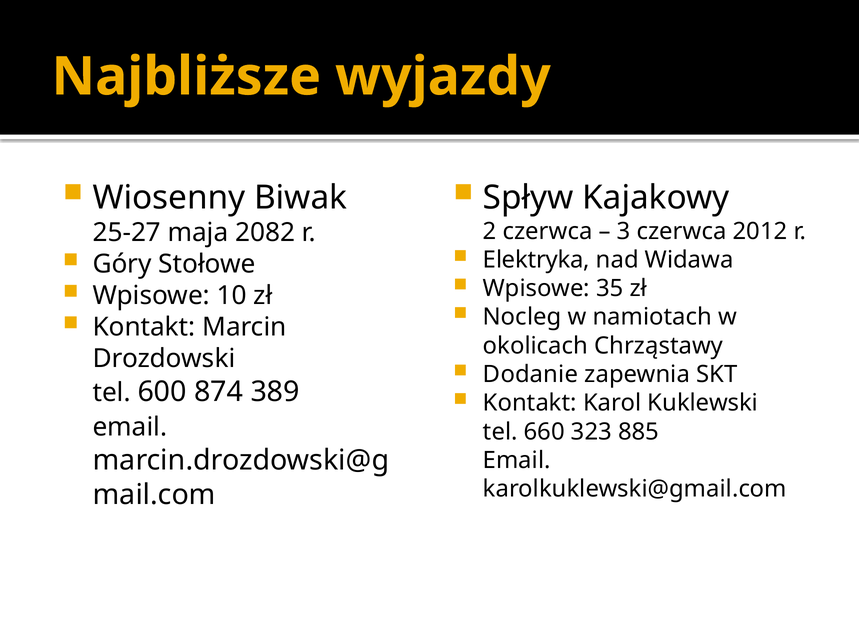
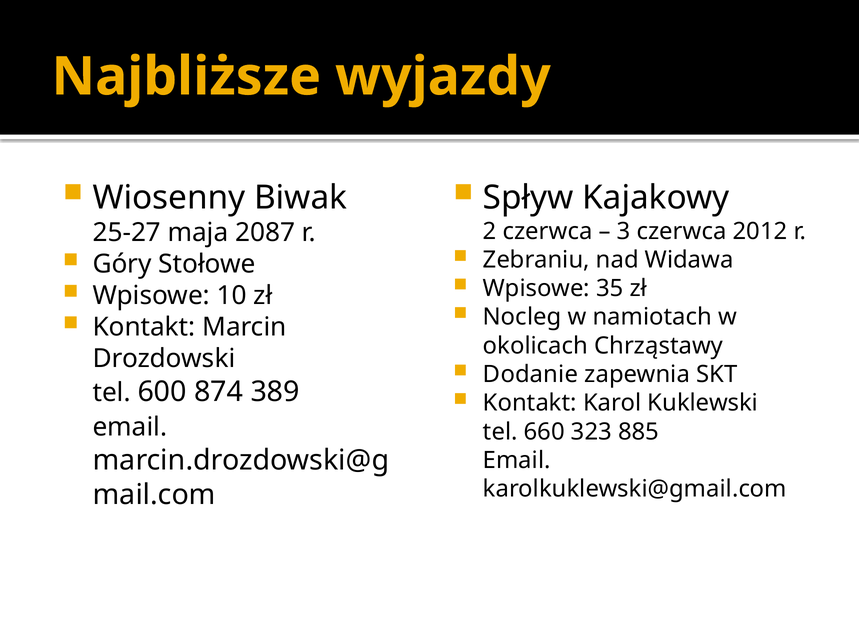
2082: 2082 -> 2087 (265, 233)
Elektryka: Elektryka -> Zebraniu (536, 260)
